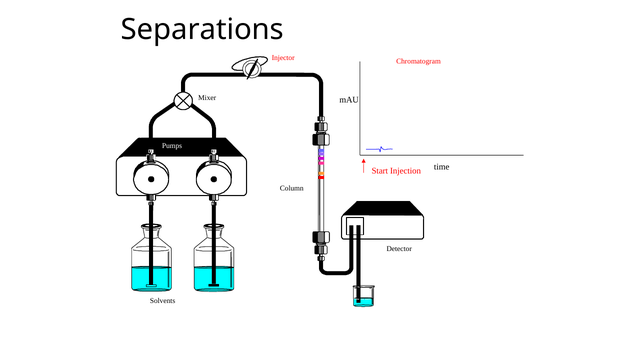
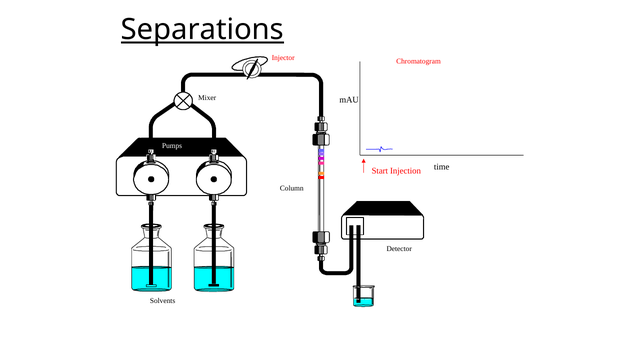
Separations underline: none -> present (202, 30)
